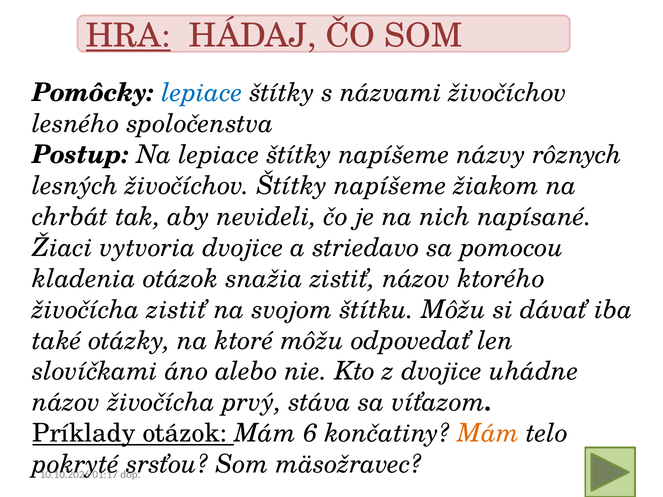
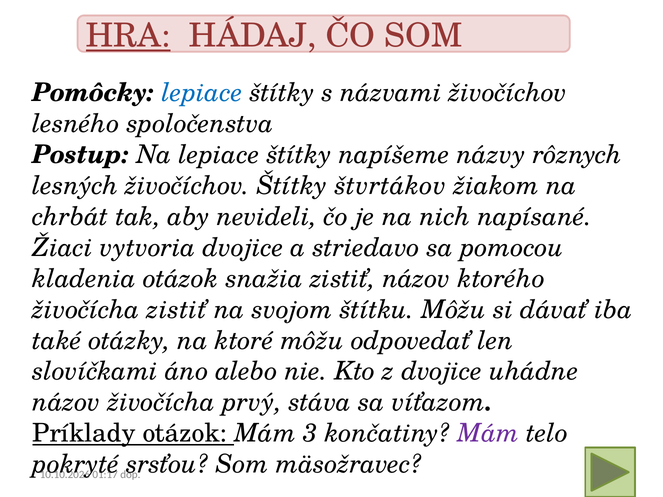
živočíchov Štítky napíšeme: napíšeme -> štvrtákov (390, 186)
6: 6 -> 3 (310, 434)
Mám colour: orange -> purple (488, 434)
